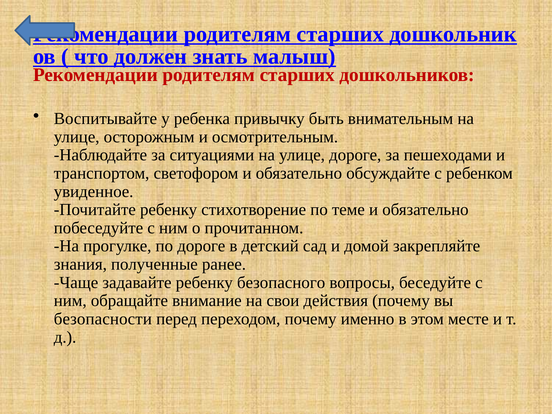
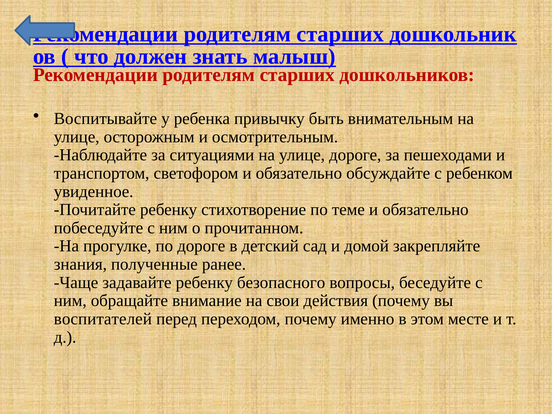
безопасности: безопасности -> воспитателей (103, 319)
